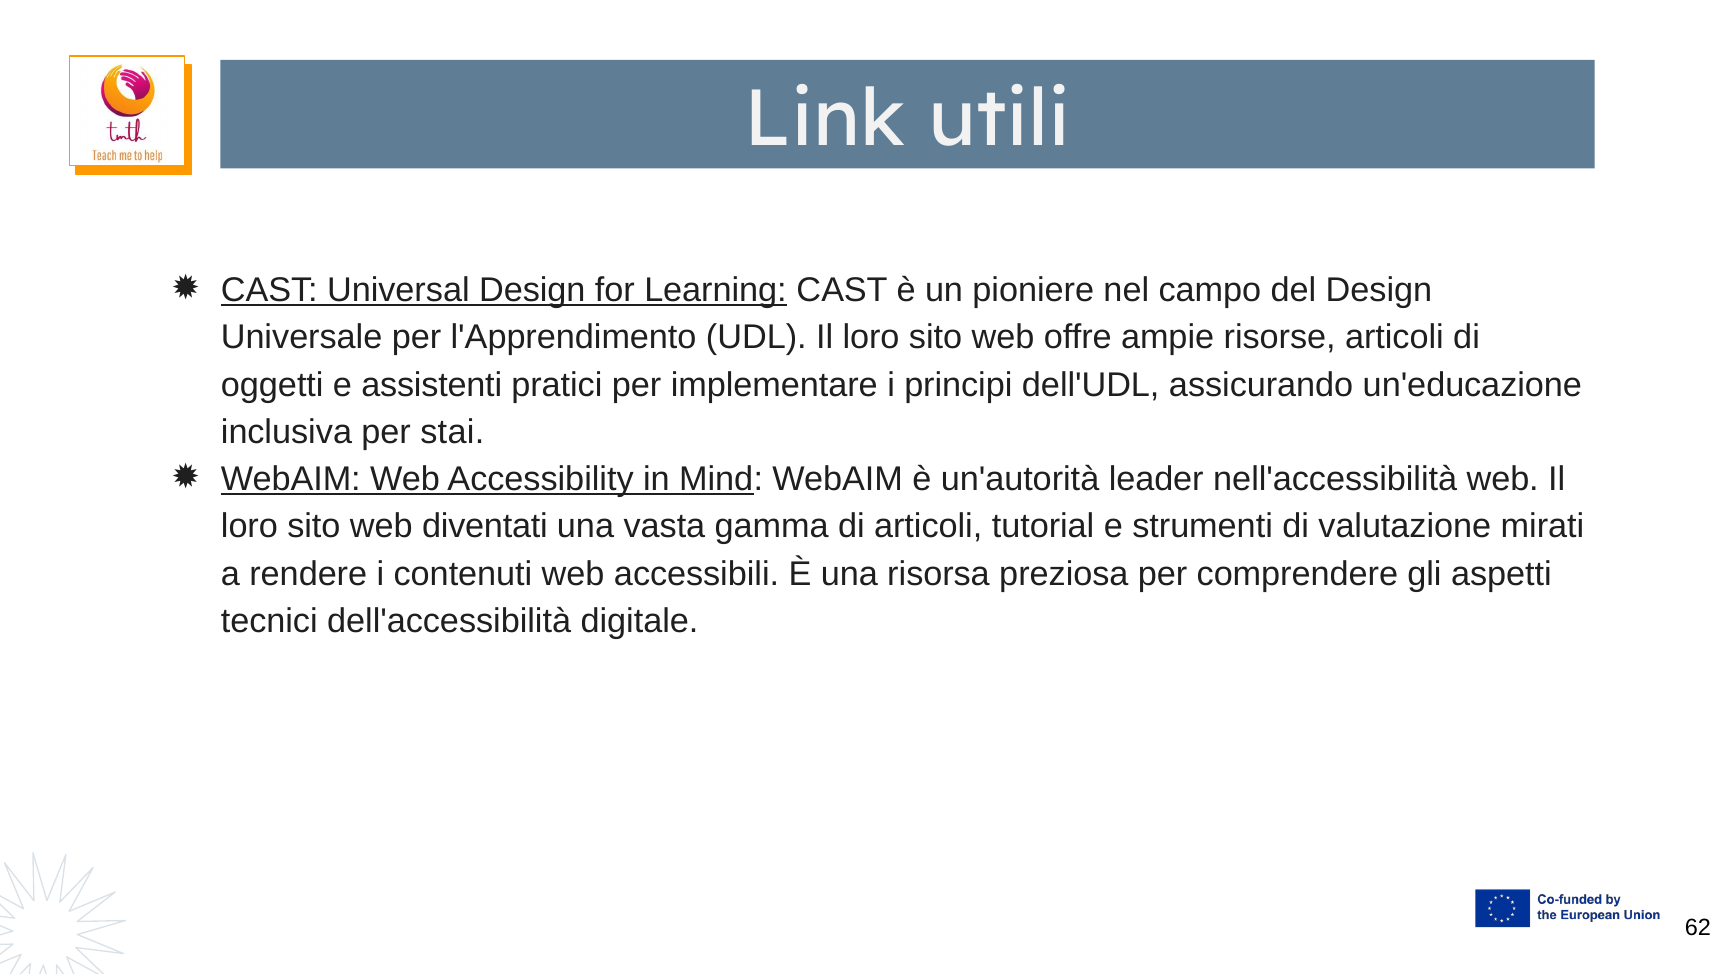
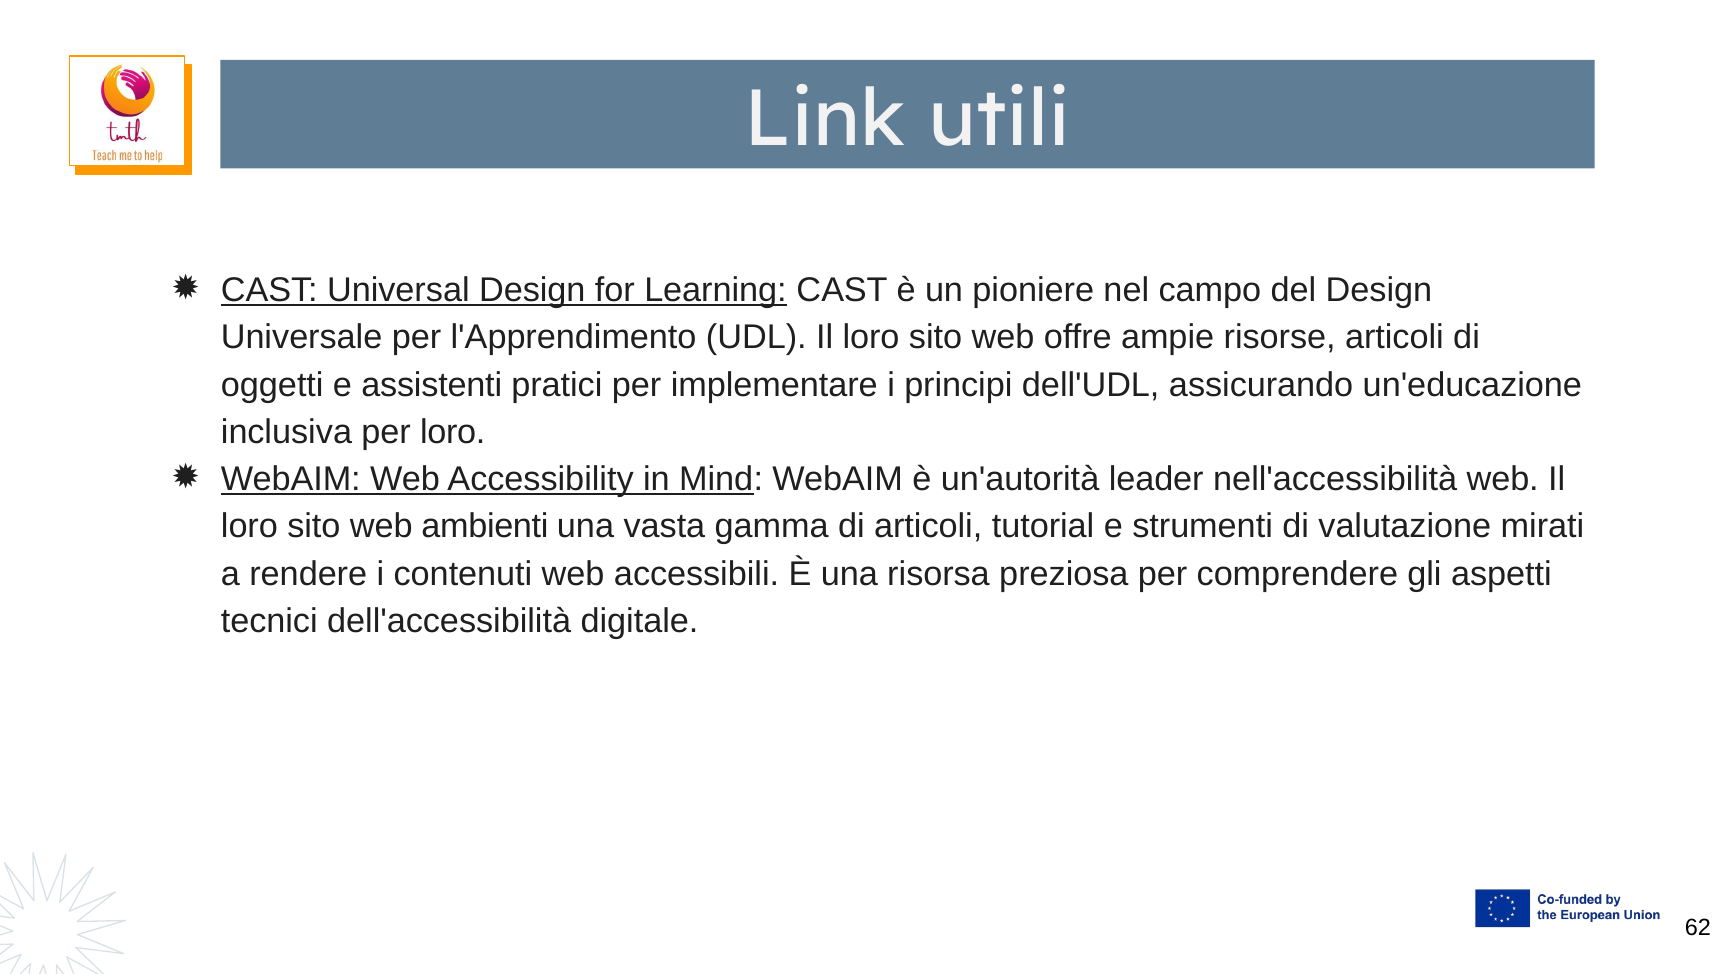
per stai: stai -> loro (453, 432)
diventati: diventati -> ambienti (485, 526)
